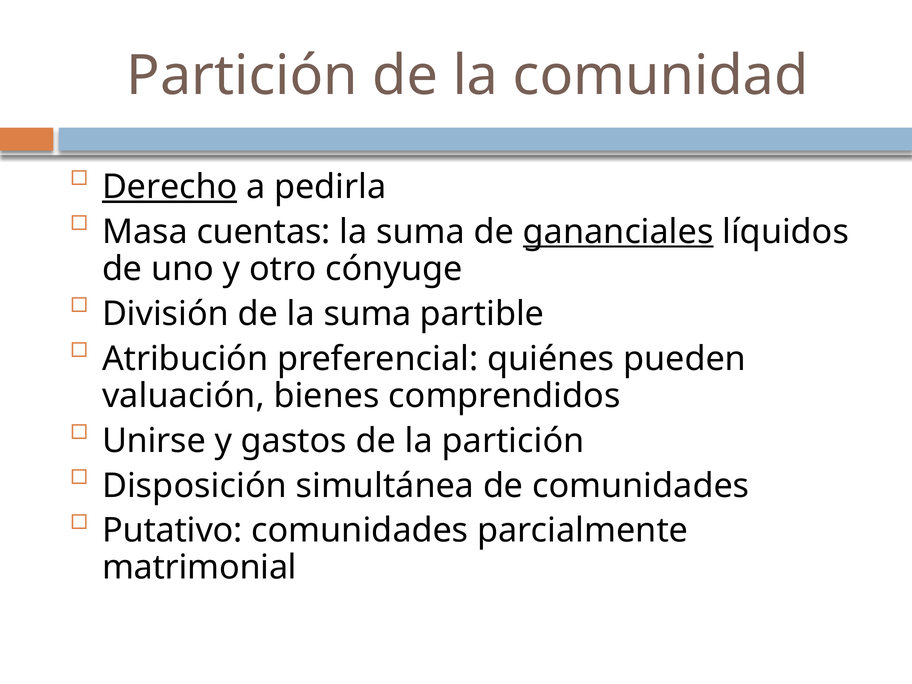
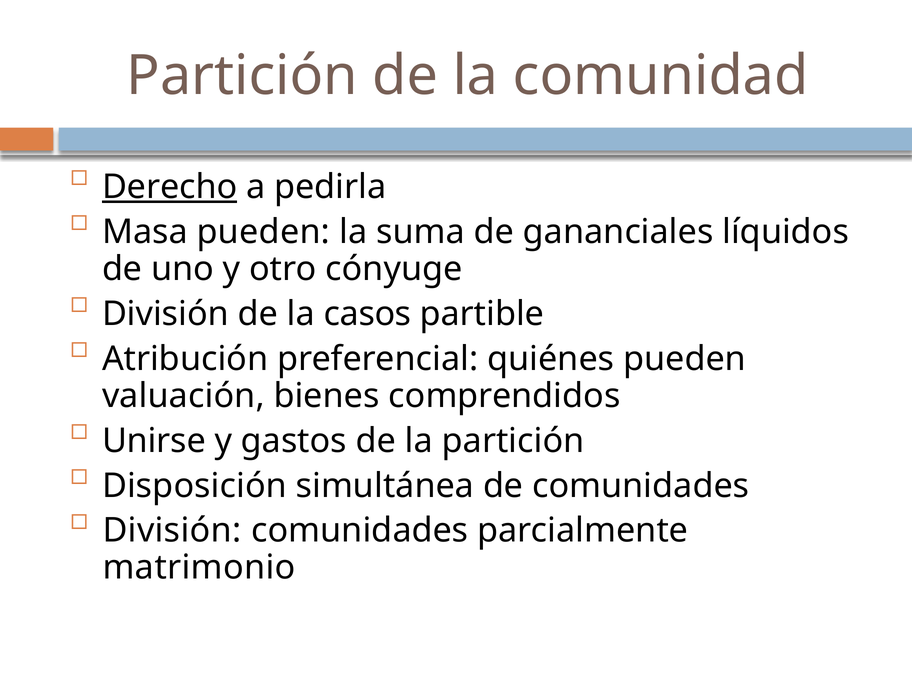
Masa cuentas: cuentas -> pueden (263, 232)
gananciales underline: present -> none (618, 232)
de la suma: suma -> casos (368, 314)
Putativo: Putativo -> División (172, 531)
matrimonial: matrimonial -> matrimonio (199, 568)
